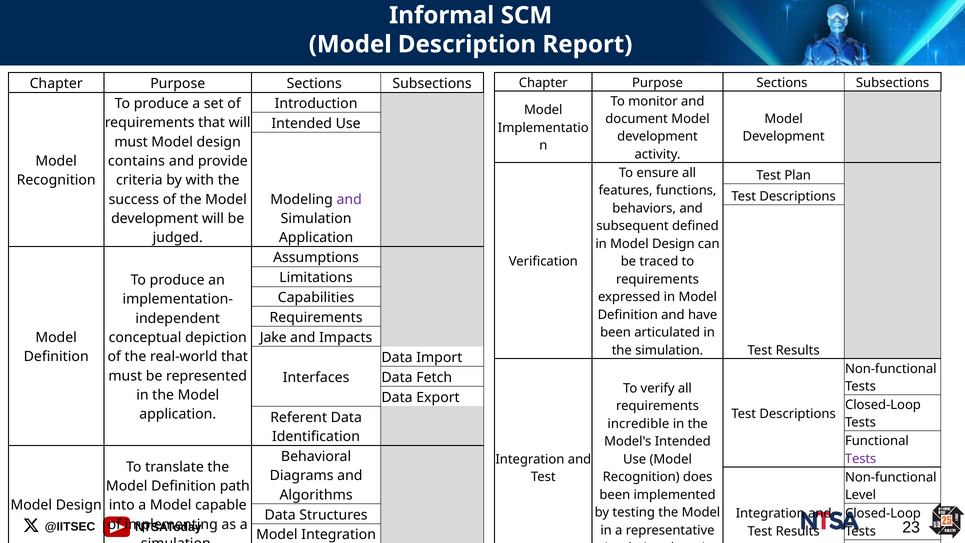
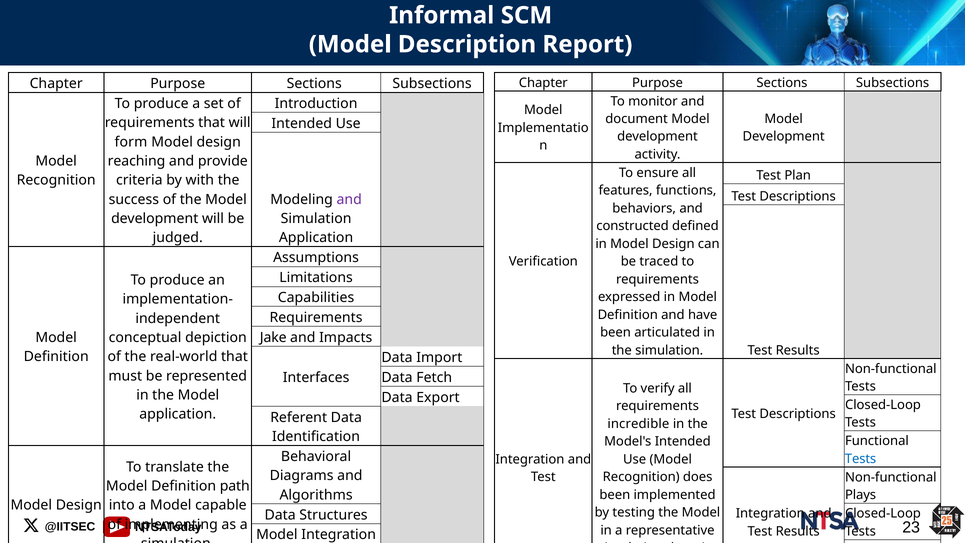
must: must -> form (131, 142)
contains: contains -> reaching (137, 161)
subsequent: subsequent -> constructed (633, 226)
Tests colour: purple -> blue (861, 459)
Level: Level -> Plays (861, 495)
